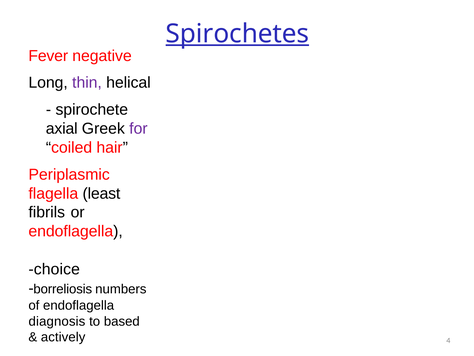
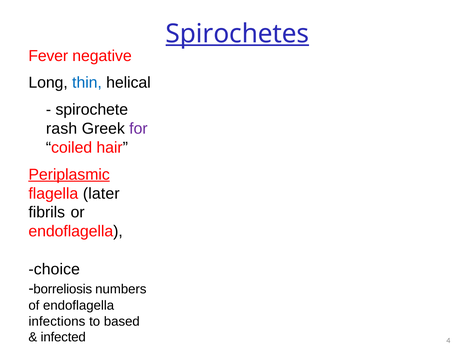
thin colour: purple -> blue (87, 83)
axial: axial -> rash (62, 128)
Periplasmic underline: none -> present (69, 174)
least: least -> later (101, 193)
diagnosis: diagnosis -> infections (57, 321)
actively: actively -> infected (63, 337)
